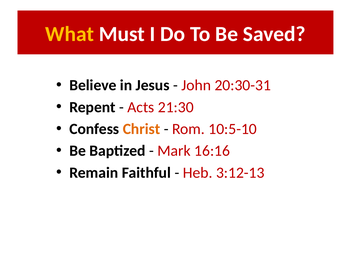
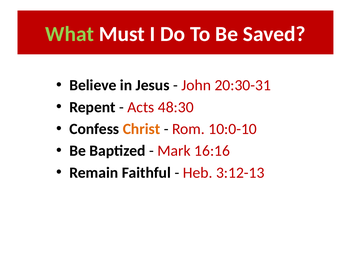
What colour: yellow -> light green (70, 34)
21:30: 21:30 -> 48:30 (176, 107)
10:5-10: 10:5-10 -> 10:0-10 (233, 129)
